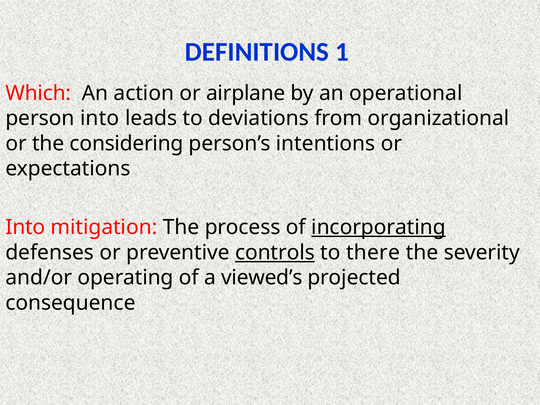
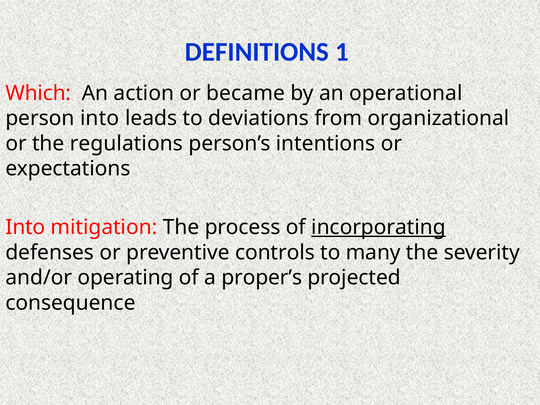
airplane: airplane -> became (246, 93)
considering: considering -> regulations (126, 144)
controls underline: present -> none (275, 253)
there: there -> many (373, 253)
viewed’s: viewed’s -> proper’s (262, 278)
